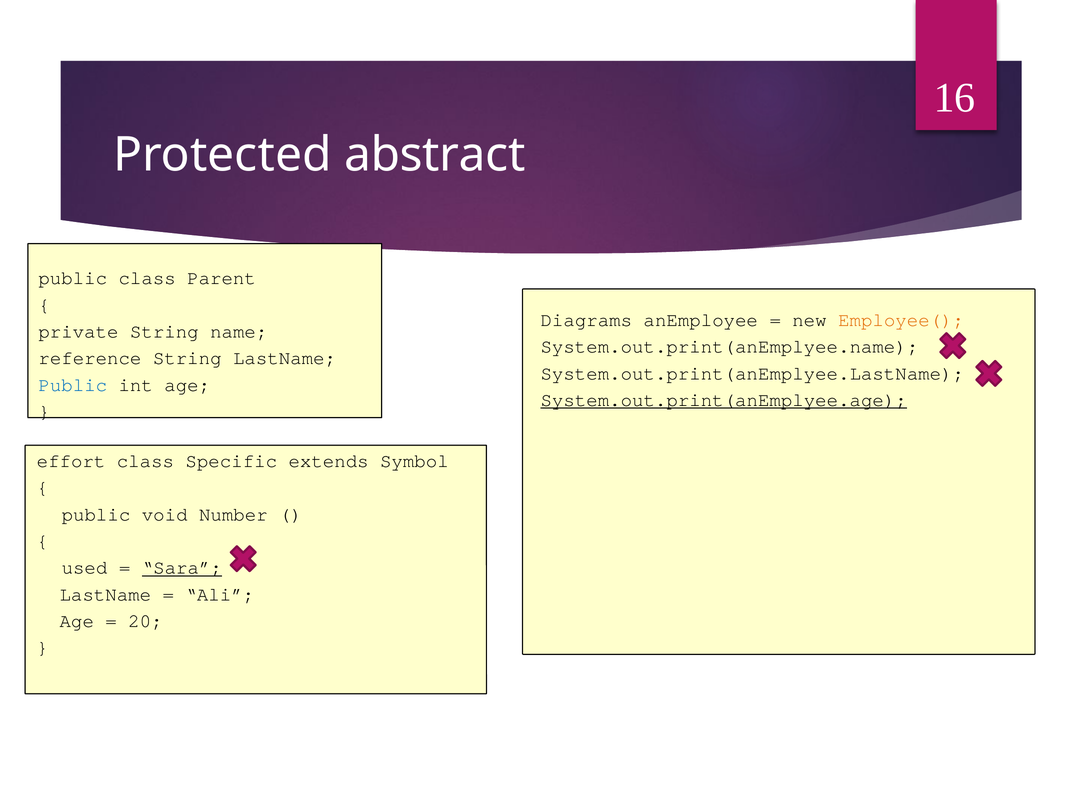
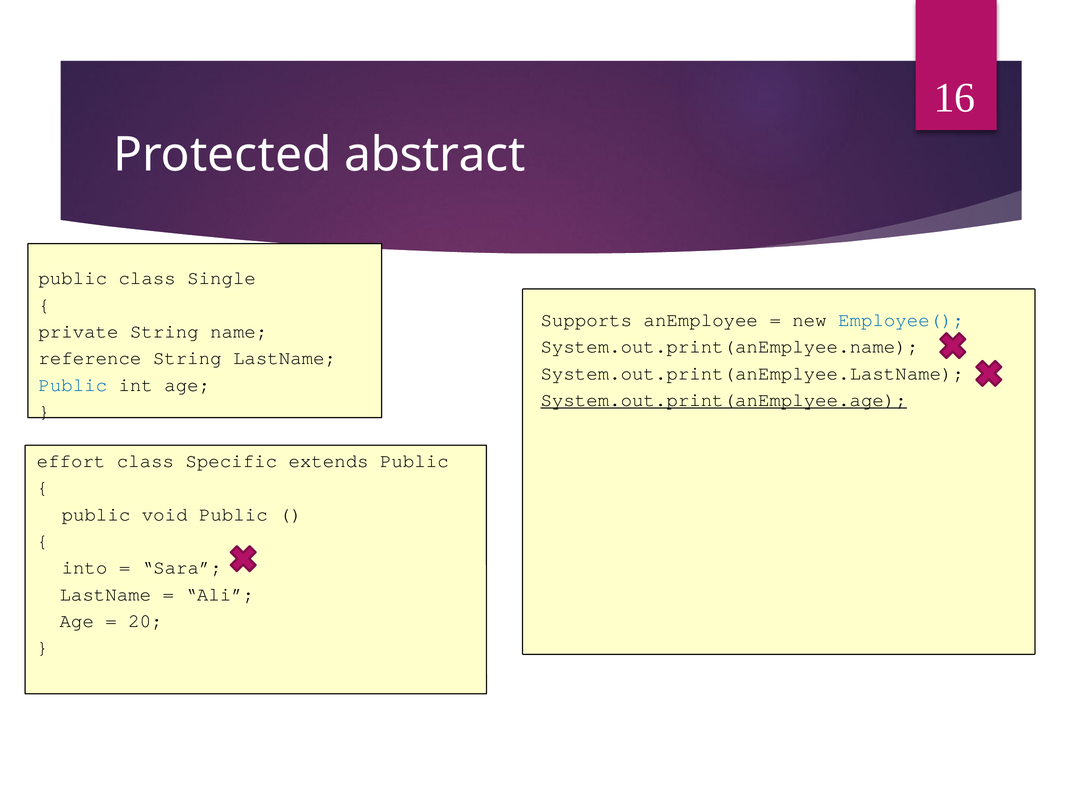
Parent: Parent -> Single (222, 278)
Diagrams: Diagrams -> Supports (586, 320)
Employee( colour: orange -> blue (901, 320)
extends Symbol: Symbol -> Public (414, 461)
void Number: Number -> Public (233, 514)
used: used -> into (85, 567)
Sara underline: present -> none (182, 567)
